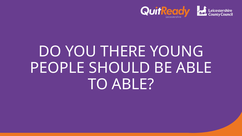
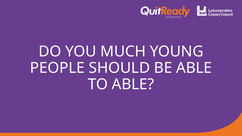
THERE: THERE -> MUCH (123, 52)
